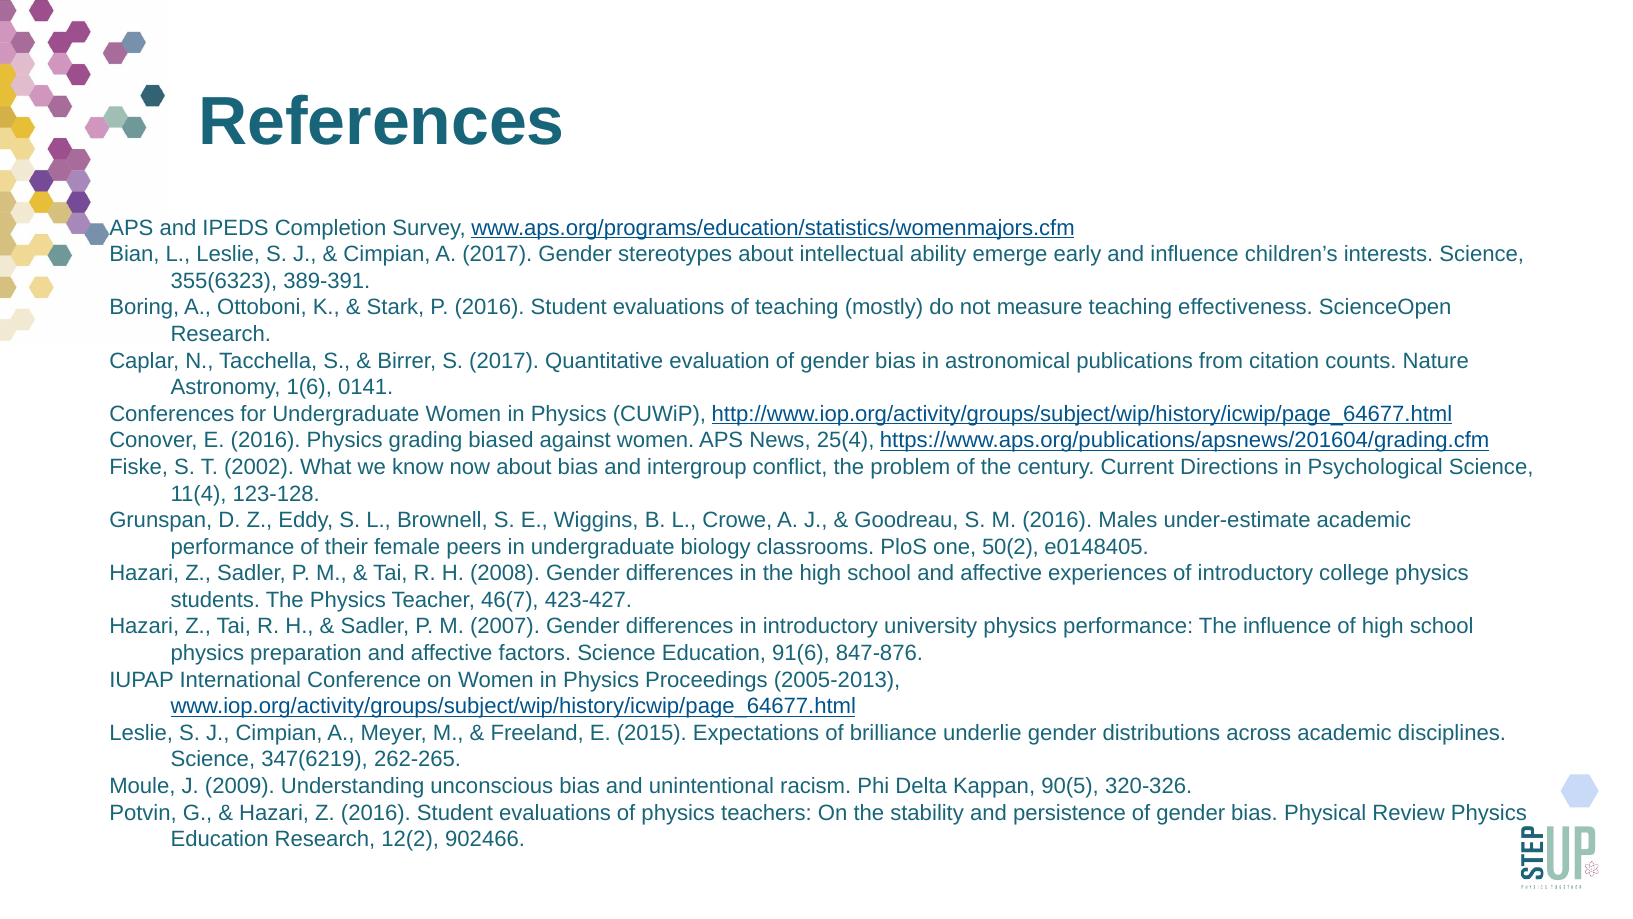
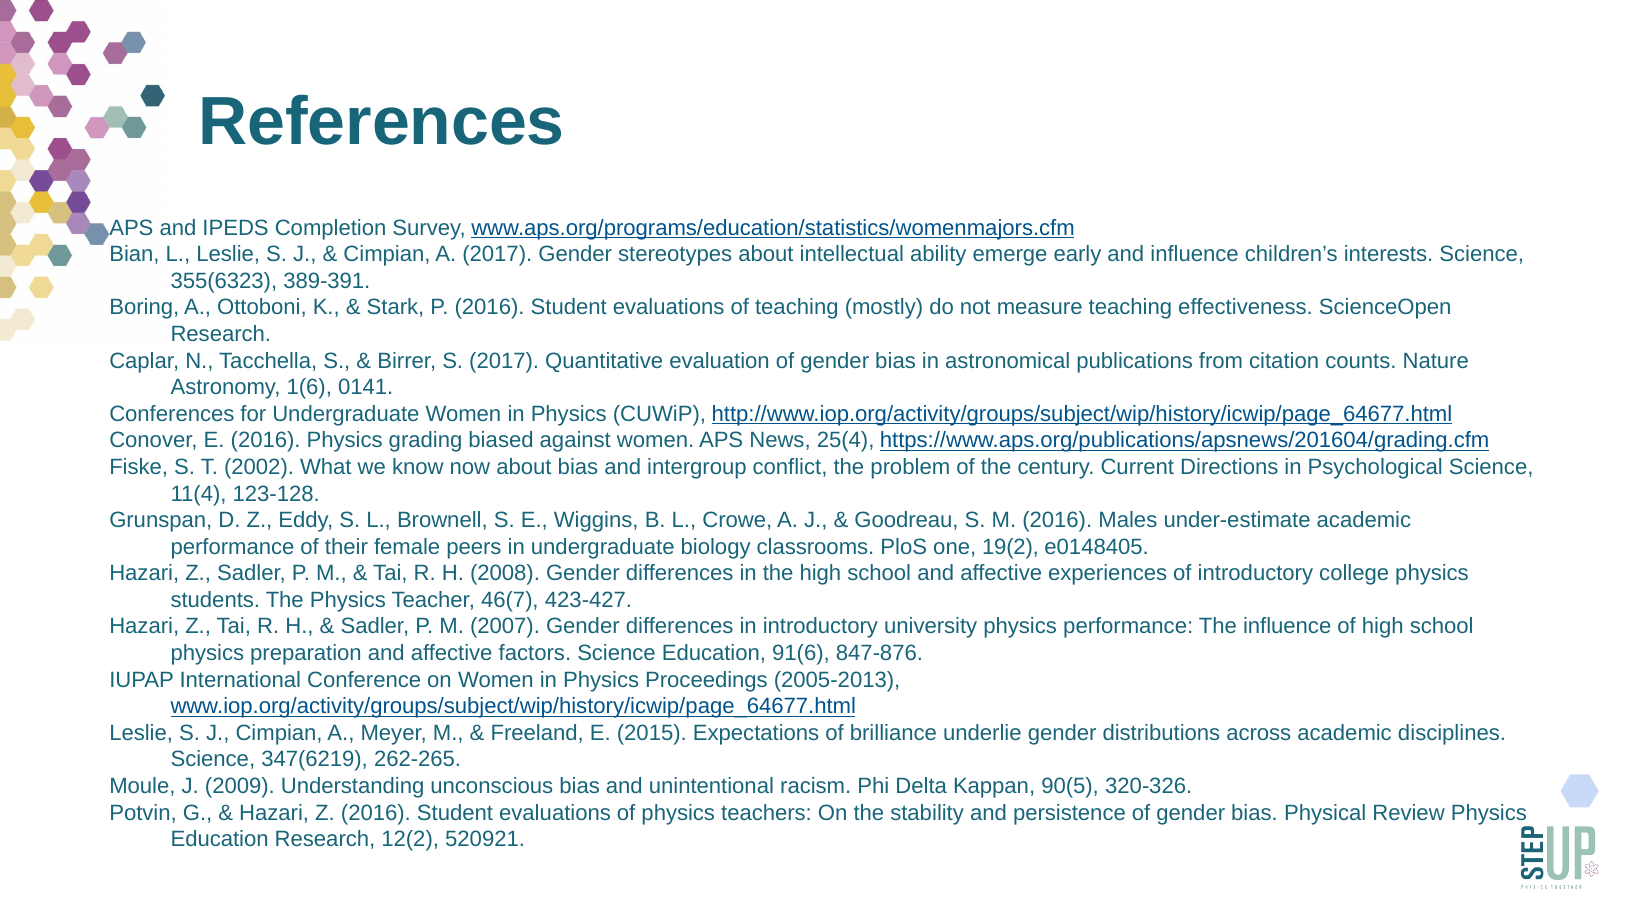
50(2: 50(2 -> 19(2 (1010, 547)
902466: 902466 -> 520921 (485, 839)
